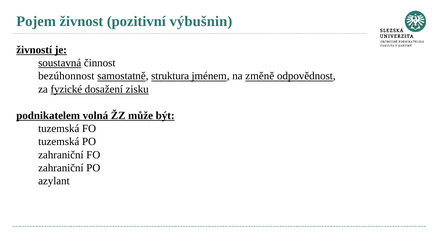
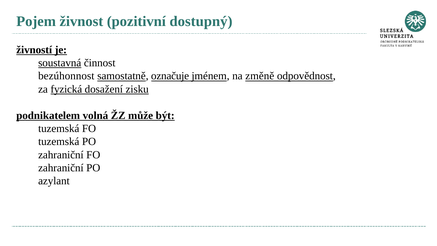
výbušnin: výbušnin -> dostupný (201, 21)
struktura: struktura -> označuje (170, 76)
fyzické: fyzické -> fyzická (66, 89)
